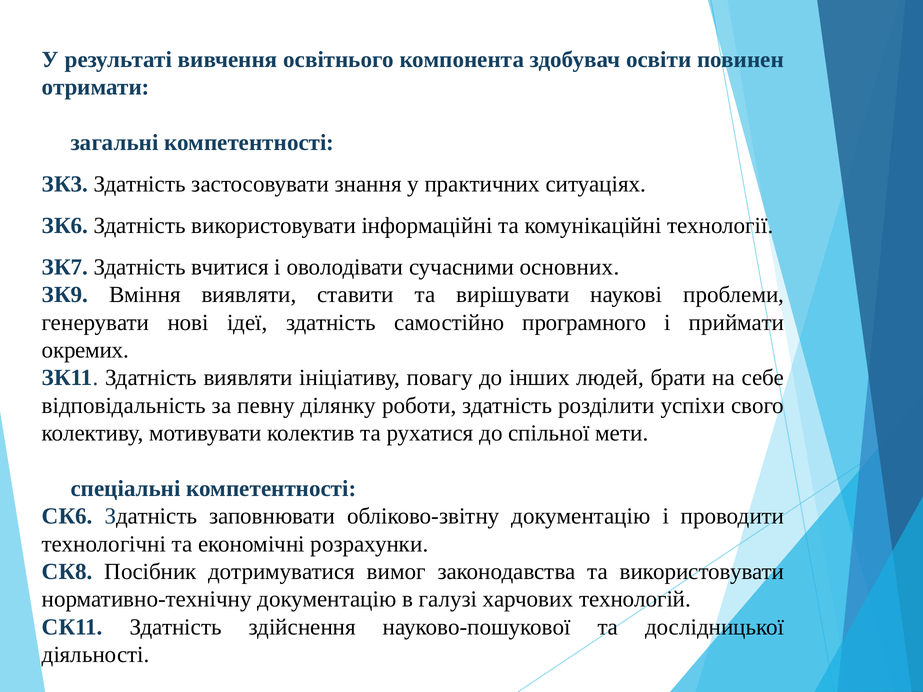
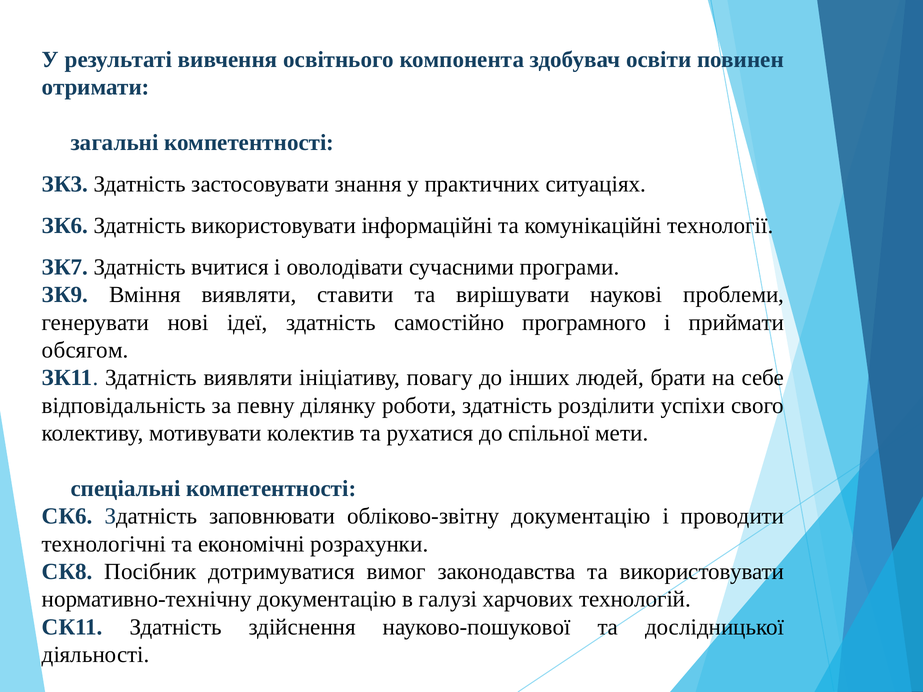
основних: основних -> програми (570, 267)
окремих: окремих -> обсягом (85, 350)
